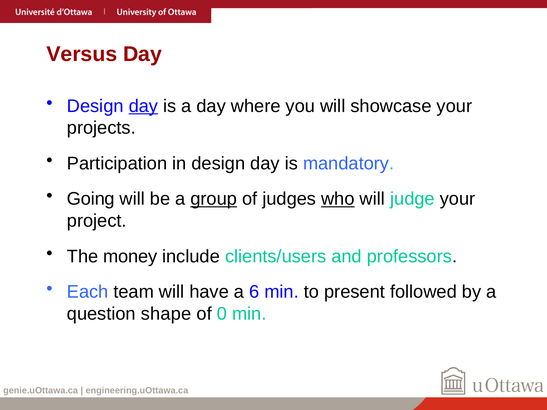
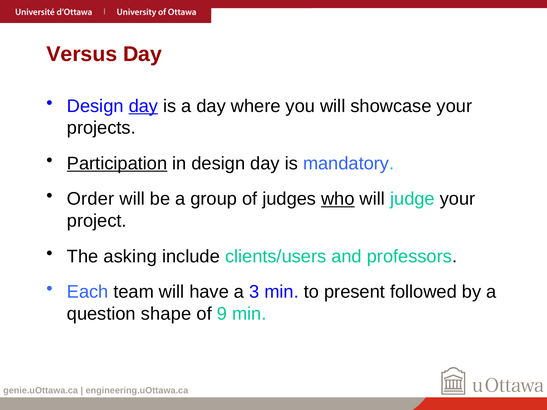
Participation underline: none -> present (117, 164)
Going: Going -> Order (91, 199)
group underline: present -> none (214, 199)
money: money -> asking (130, 256)
6: 6 -> 3 (254, 292)
0: 0 -> 9 (222, 314)
